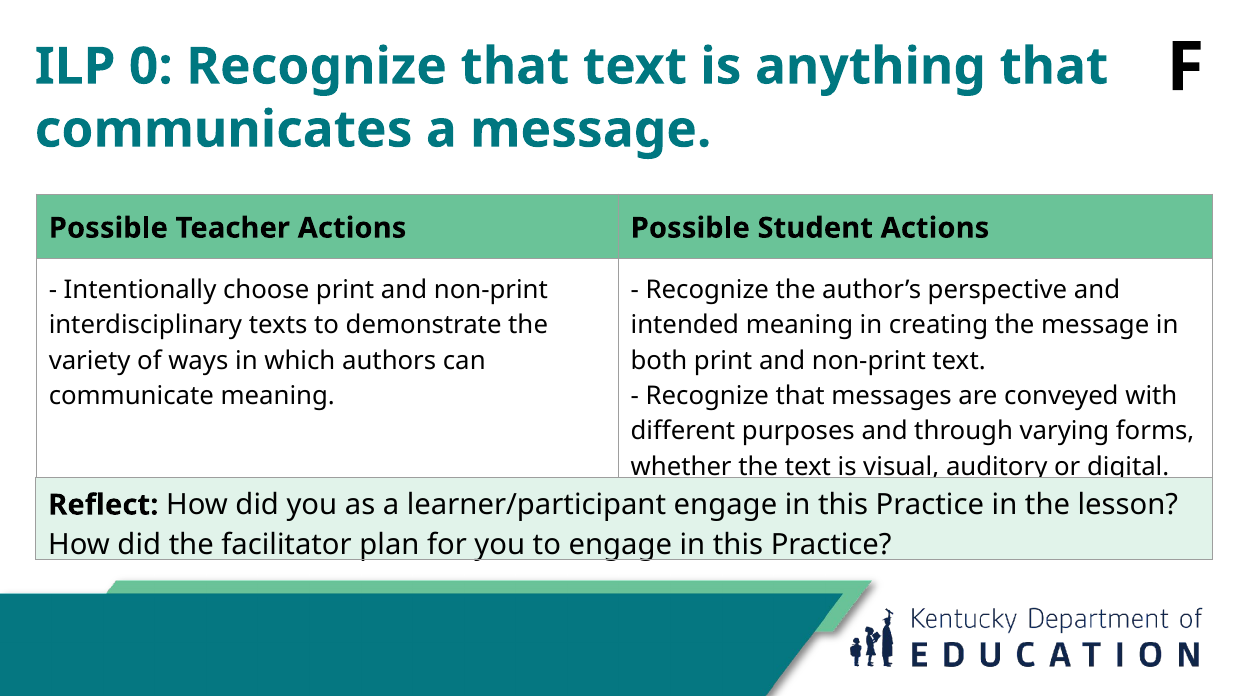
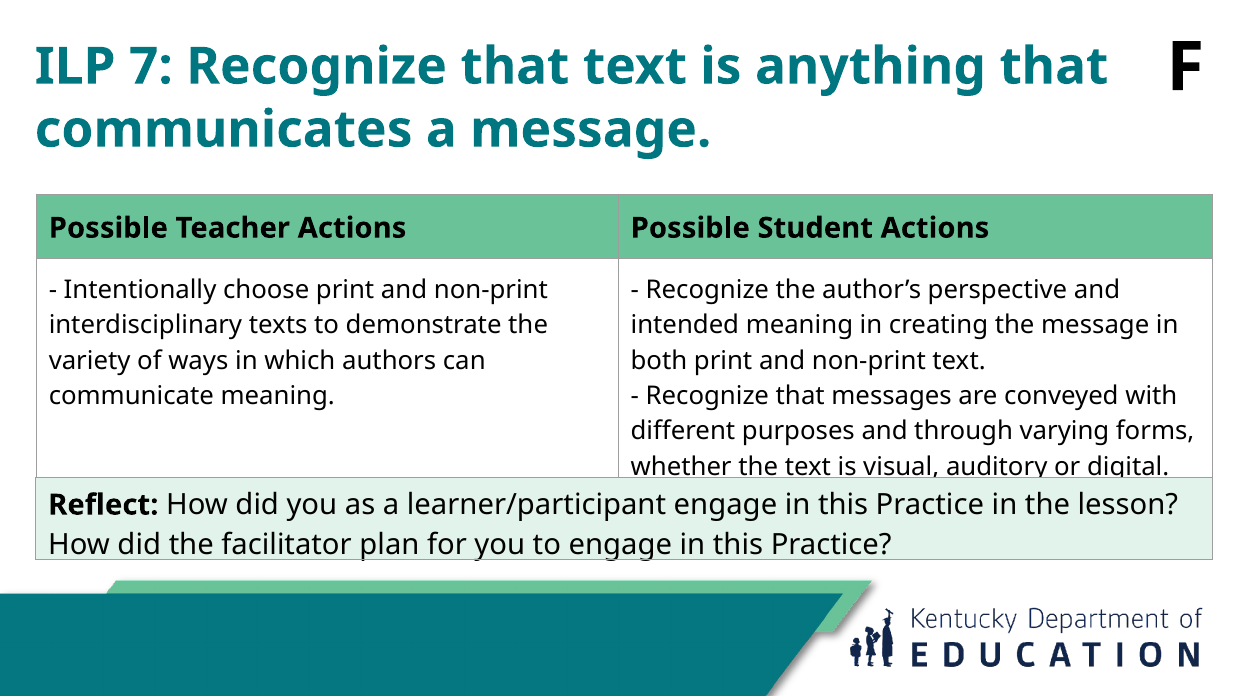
0: 0 -> 7 (151, 67)
